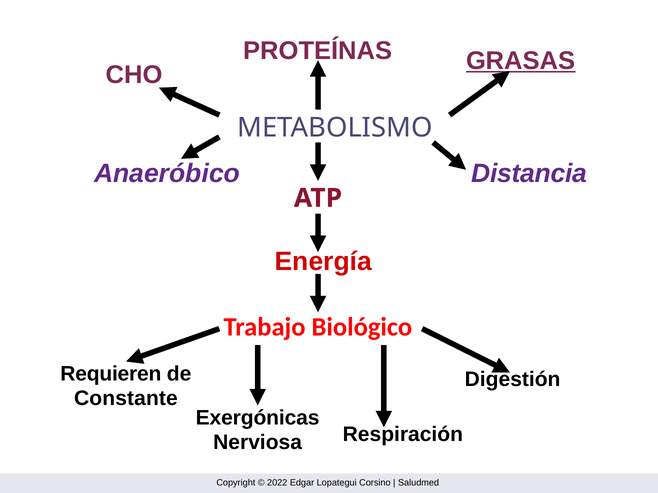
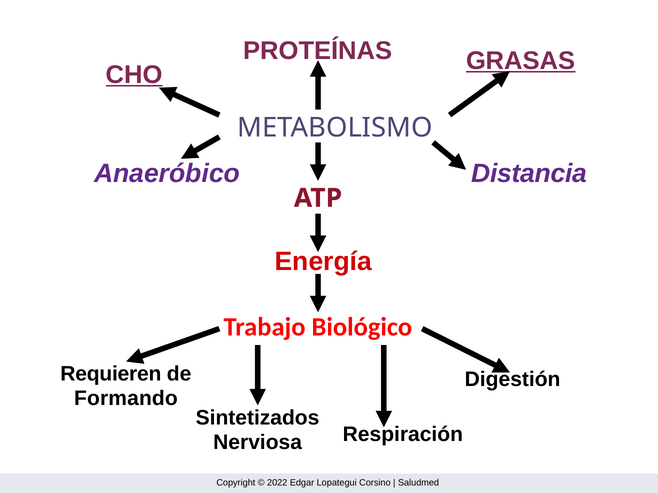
CHO underline: none -> present (134, 75)
Constante: Constante -> Formando (126, 399)
Exergónicas: Exergónicas -> Sintetizados (258, 418)
